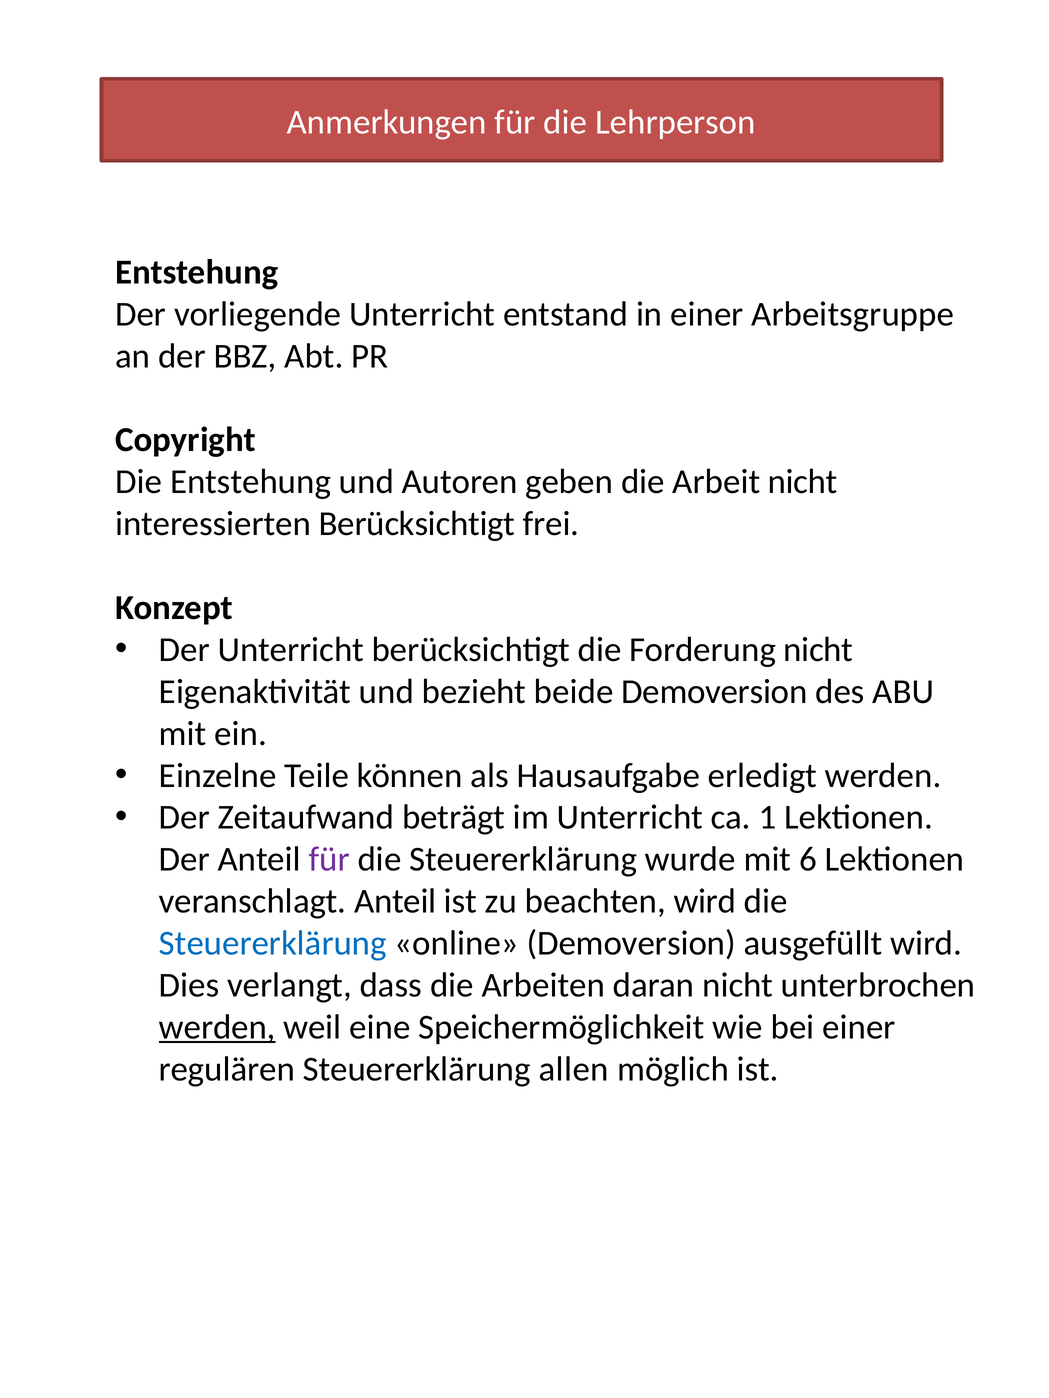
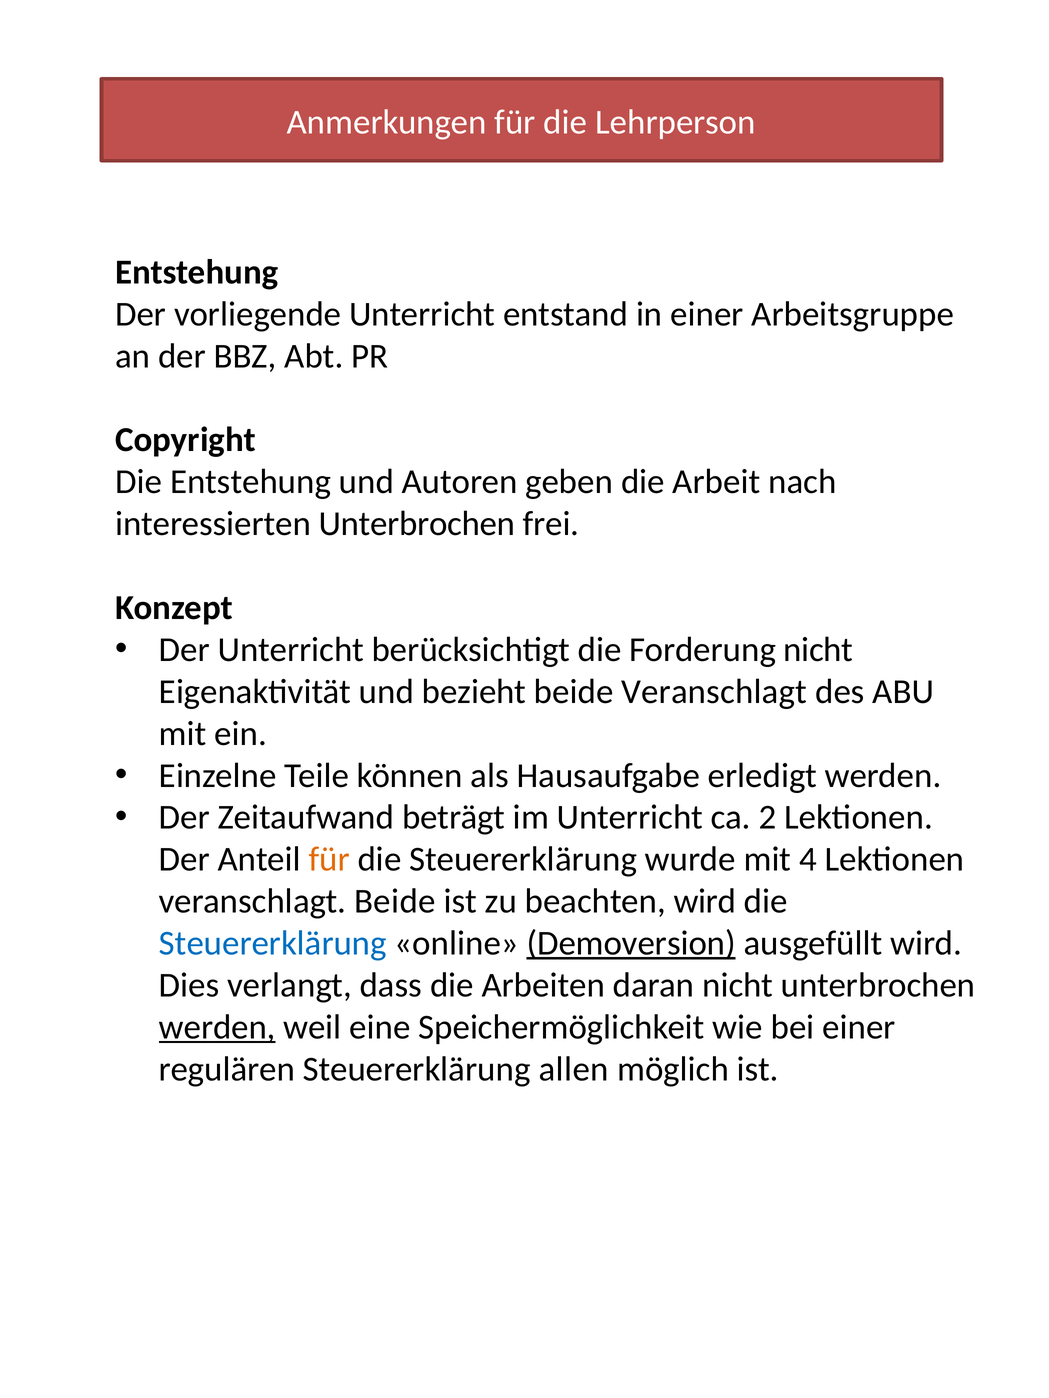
Arbeit nicht: nicht -> nach (802, 482)
interessierten Berücksichtigt: Berücksichtigt -> Unterbrochen (417, 524)
beide Demoversion: Demoversion -> Veranschlagt (714, 692)
1: 1 -> 2 (767, 818)
für colour: purple -> orange (329, 860)
6: 6 -> 4 (808, 860)
veranschlagt Anteil: Anteil -> Beide (395, 902)
Demoversion underline: none -> present (631, 944)
